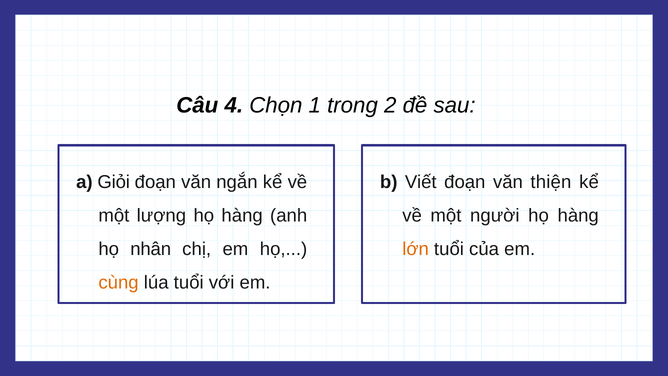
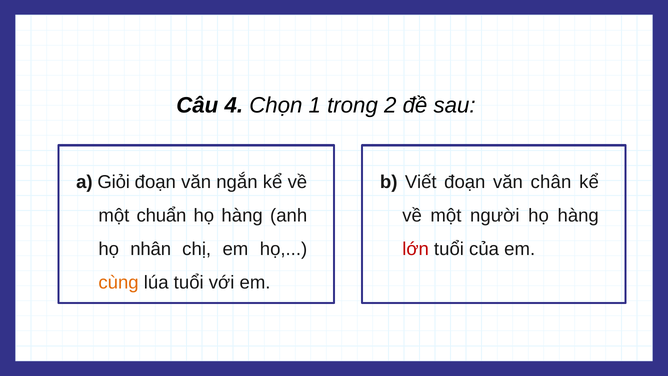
thiện: thiện -> chân (551, 182)
lượng: lượng -> chuẩn (162, 215)
lớn colour: orange -> red (416, 249)
